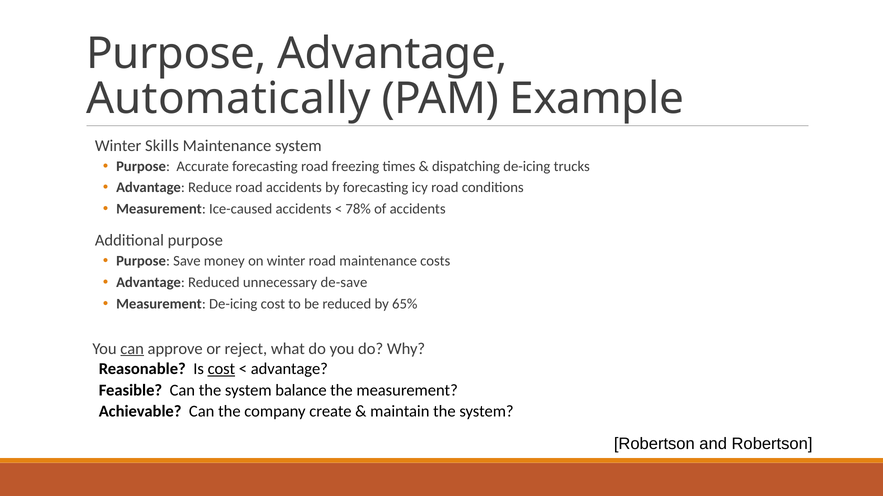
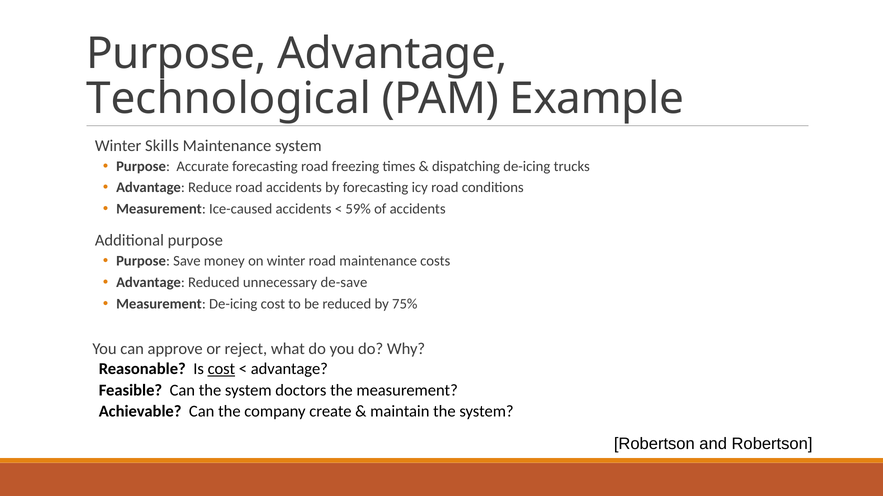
Automatically: Automatically -> Technological (229, 99)
78%: 78% -> 59% (358, 209)
65%: 65% -> 75% (405, 304)
can underline: present -> none (132, 349)
balance: balance -> doctors (301, 391)
